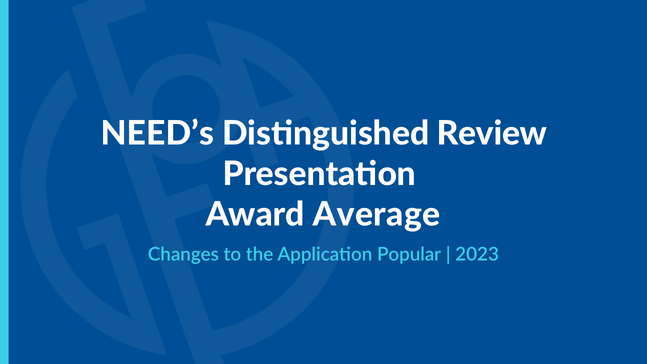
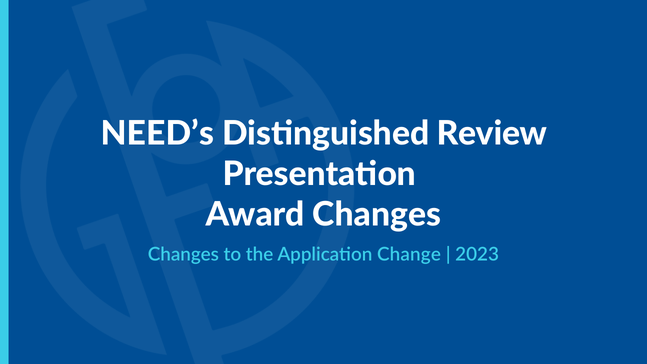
Award Average: Average -> Changes (377, 214)
Popular: Popular -> Change (409, 255)
